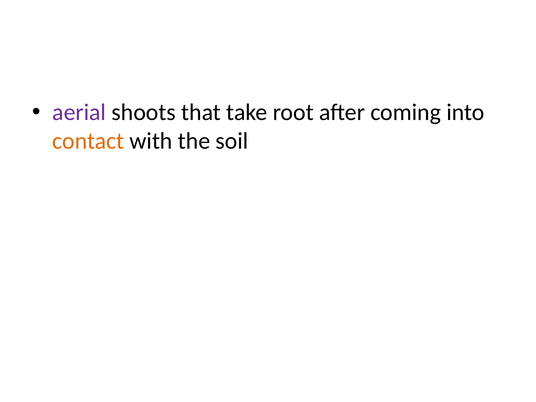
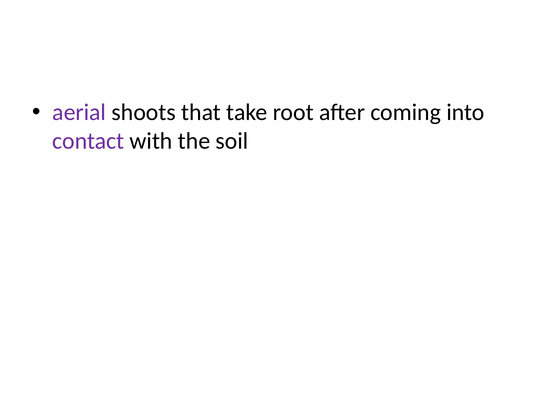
contact colour: orange -> purple (88, 141)
